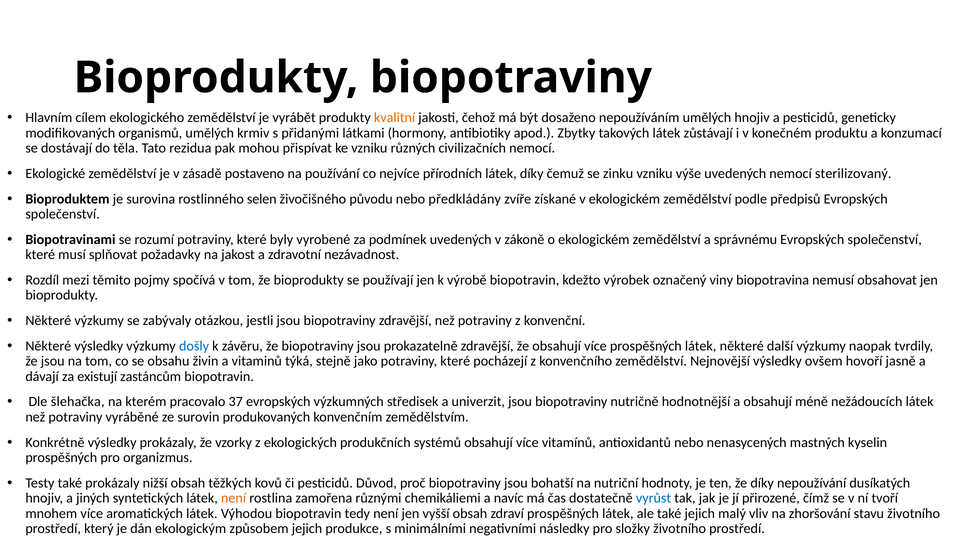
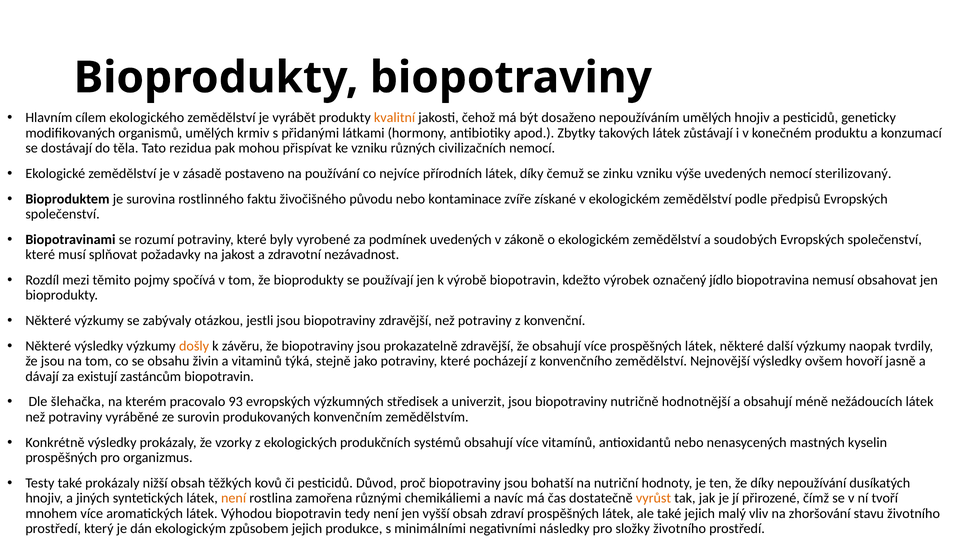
selen: selen -> faktu (262, 199)
předkládány: předkládány -> kontaminace (465, 199)
správnému: správnému -> soudobých (745, 239)
viny: viny -> jídlo (721, 280)
došly colour: blue -> orange (194, 346)
37: 37 -> 93 (236, 402)
vyrůst colour: blue -> orange (654, 498)
